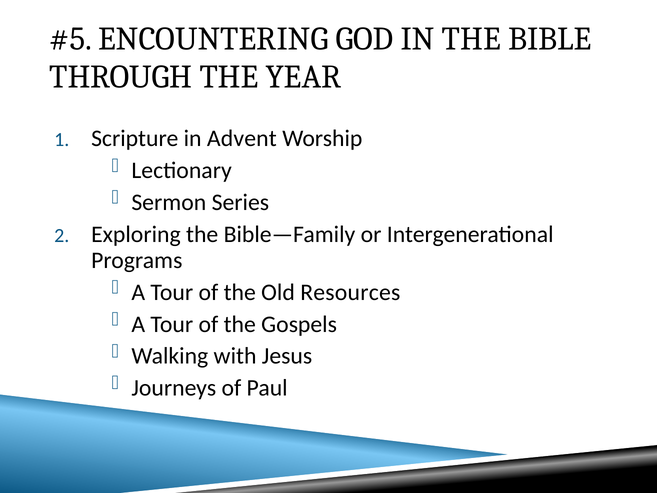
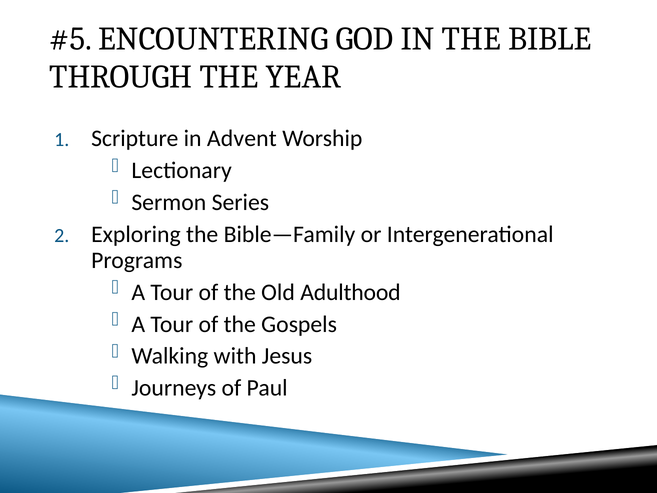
Resources: Resources -> Adulthood (350, 292)
